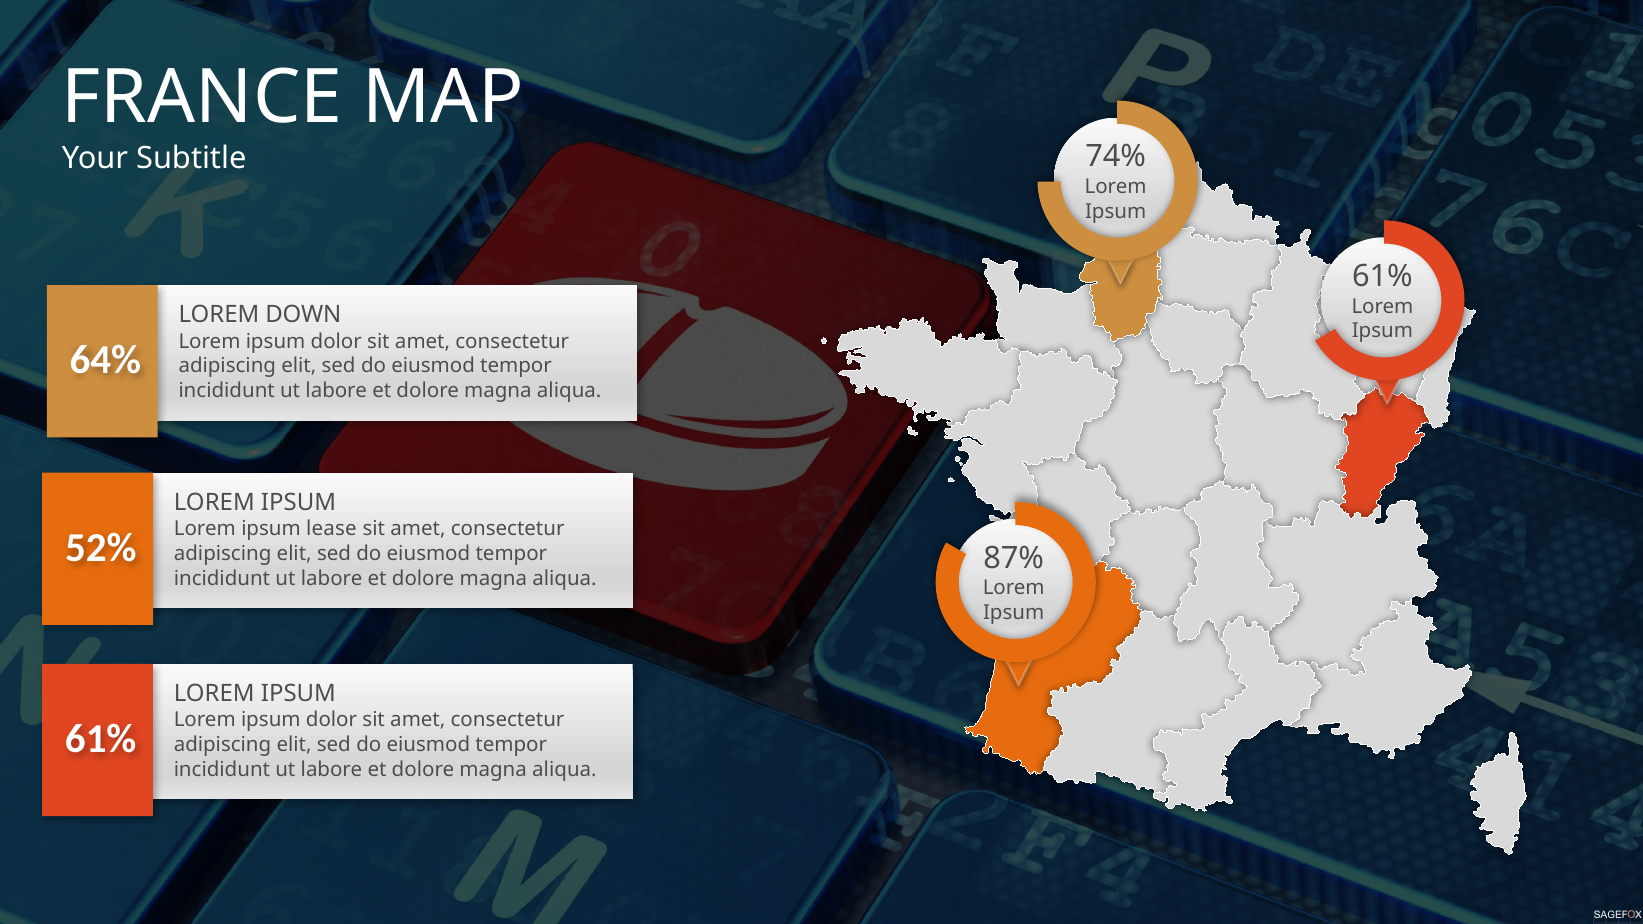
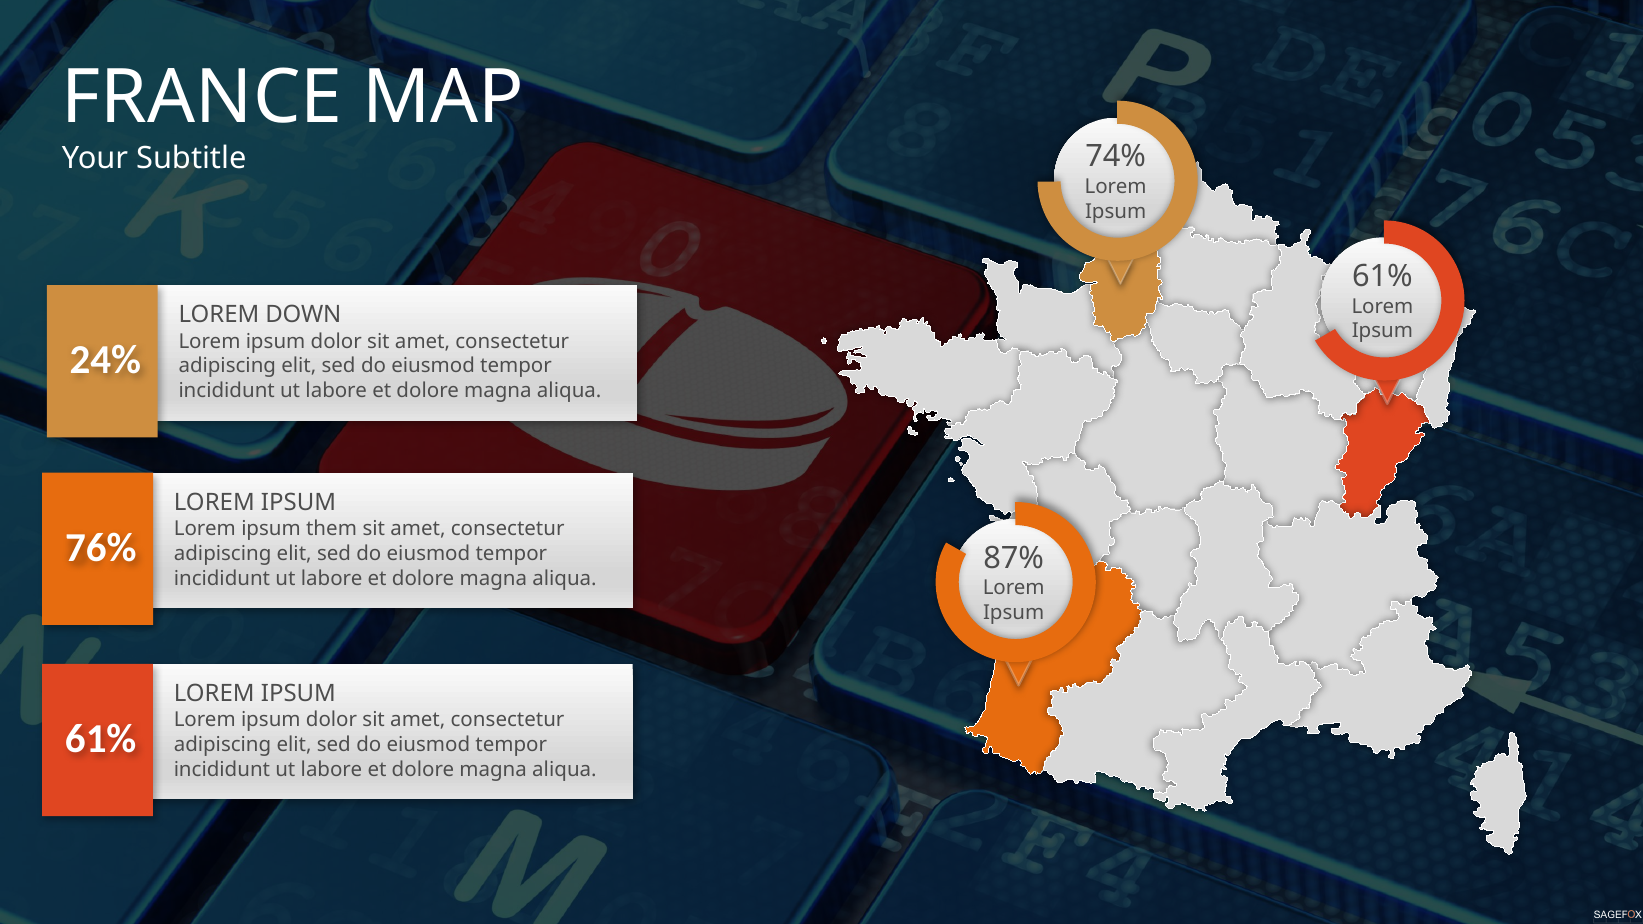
64%: 64% -> 24% (105, 360)
lease: lease -> them (332, 529)
52%: 52% -> 76% (101, 548)
